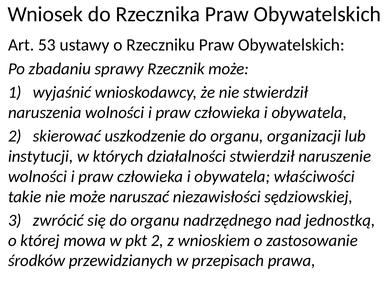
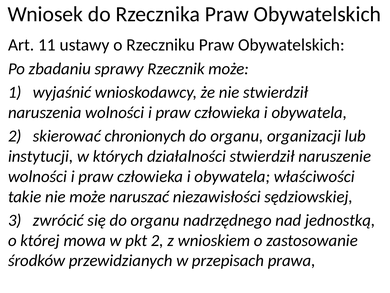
53: 53 -> 11 (47, 45)
uszkodzenie: uszkodzenie -> chronionych (145, 136)
